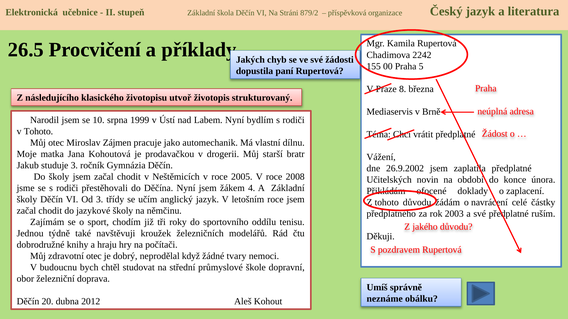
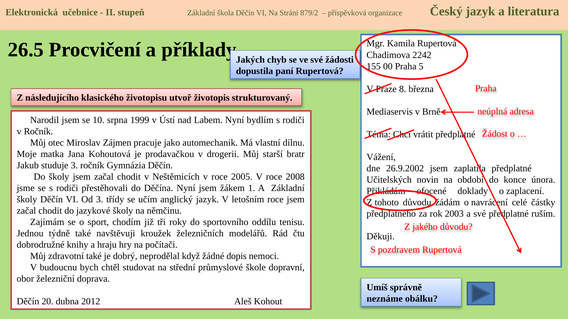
v Tohoto: Tohoto -> Ročník (38, 132)
4: 4 -> 1 (252, 188)
zdravotní otec: otec -> také (94, 257)
tvary: tvary -> dopis (237, 257)
